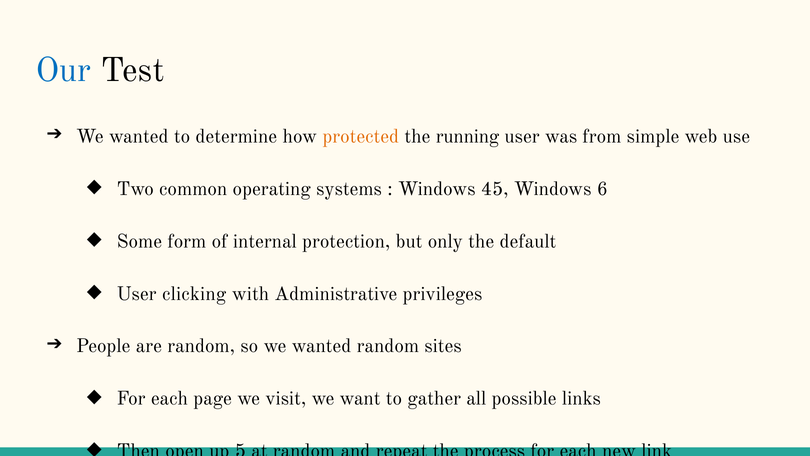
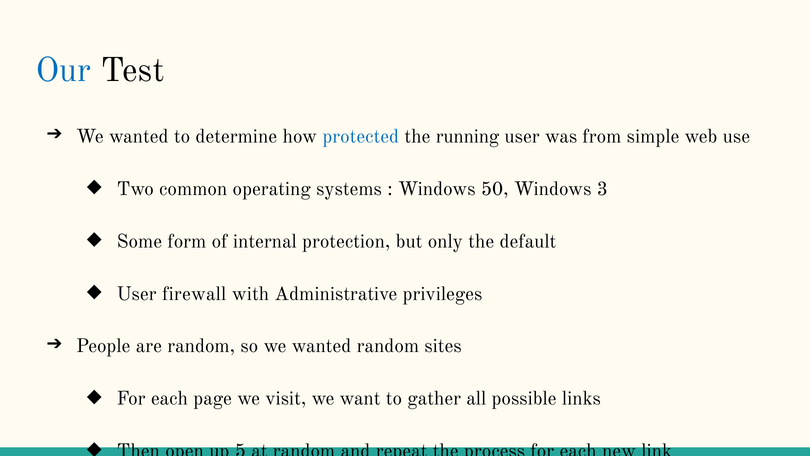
protected colour: orange -> blue (361, 136)
45: 45 -> 50 (495, 189)
6: 6 -> 3 (602, 189)
clicking: clicking -> firewall (194, 293)
